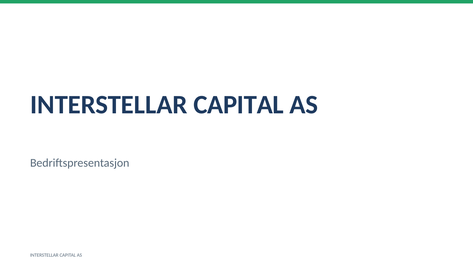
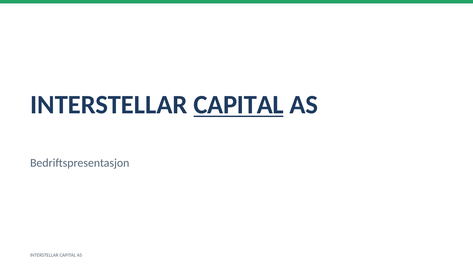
CAPITAL underline: none -> present (239, 105)
